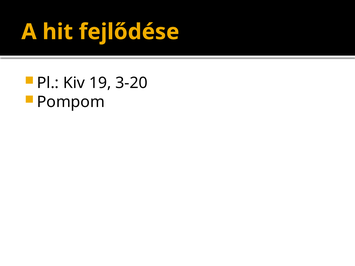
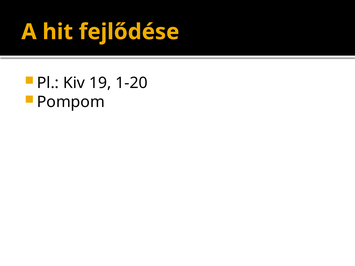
3-20: 3-20 -> 1-20 (131, 83)
